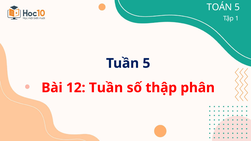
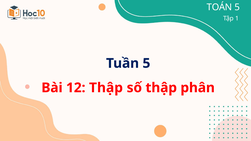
12 Tuần: Tuần -> Thập (106, 88)
